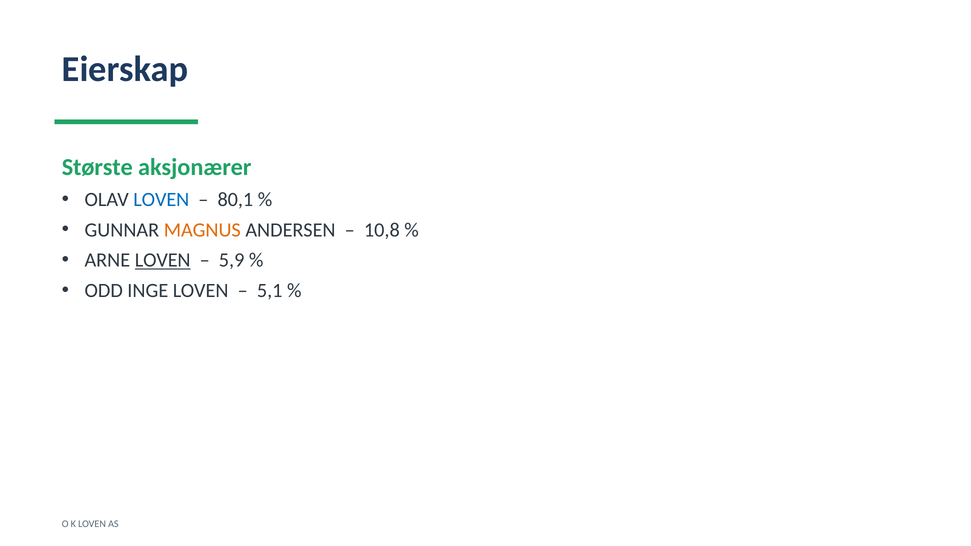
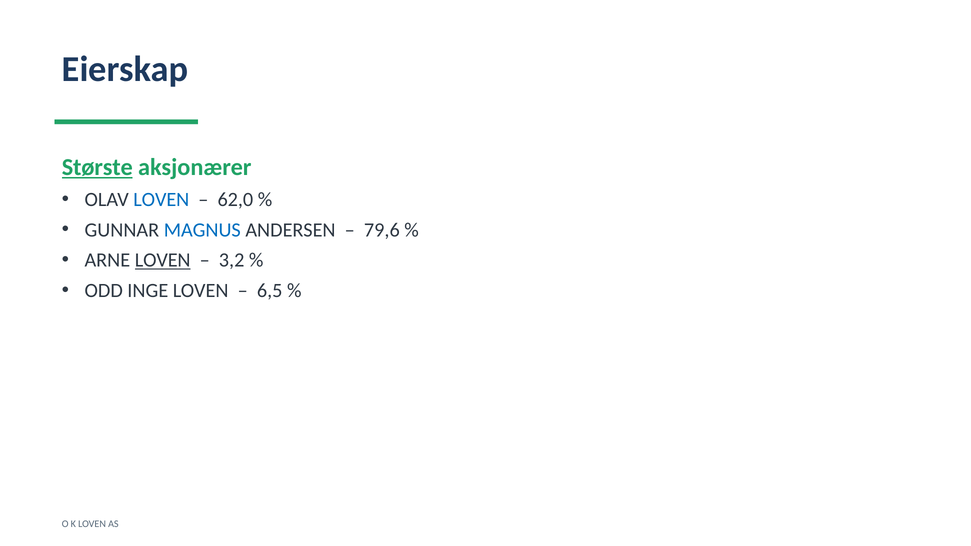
Største underline: none -> present (97, 167)
80,1: 80,1 -> 62,0 (235, 200)
MAGNUS colour: orange -> blue (202, 230)
10,8: 10,8 -> 79,6 (382, 230)
5,9: 5,9 -> 3,2 (232, 260)
5,1: 5,1 -> 6,5 (270, 291)
